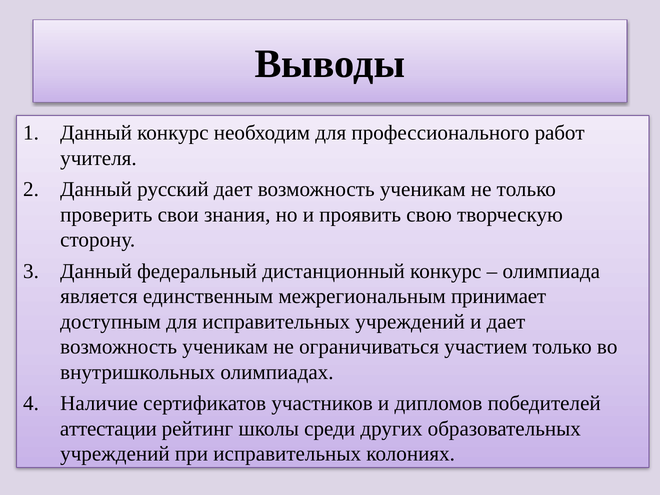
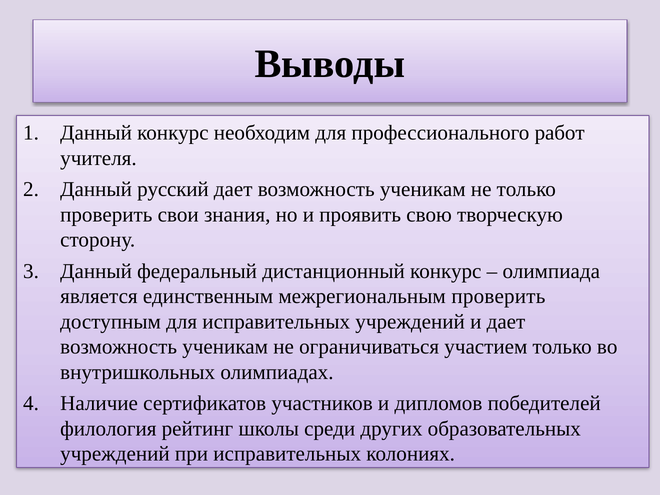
межрегиональным принимает: принимает -> проверить (498, 296)
аттестации: аттестации -> филология (108, 429)
